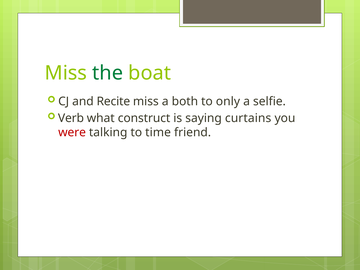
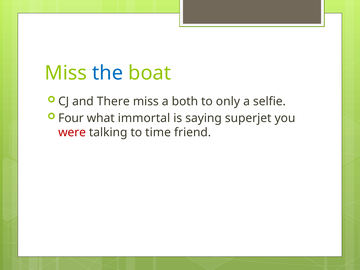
the colour: green -> blue (108, 73)
Recite: Recite -> There (113, 101)
Verb: Verb -> Four (71, 118)
construct: construct -> immortal (144, 118)
curtains: curtains -> superjet (248, 118)
